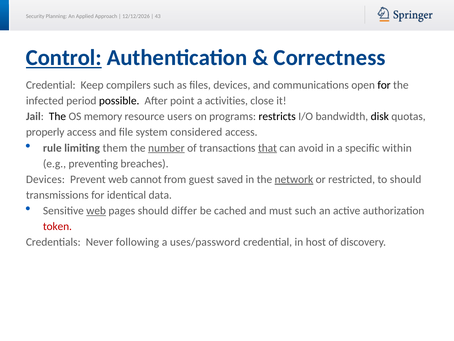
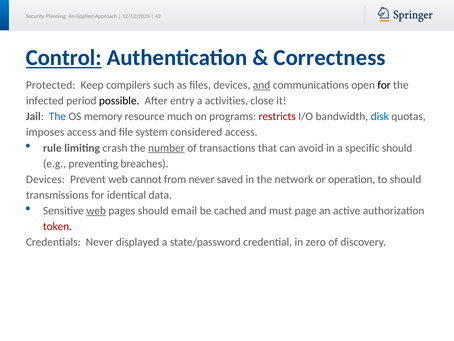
Credential: Credential -> Protected (51, 85)
and underline: none -> present (262, 85)
point: point -> entry (182, 101)
The colour: black -> blue (57, 116)
users: users -> much (180, 116)
restricts colour: black -> red (277, 116)
disk colour: black -> blue (380, 116)
properly: properly -> imposes (45, 132)
them: them -> crash (115, 148)
that underline: present -> none (267, 148)
specific within: within -> should (397, 148)
from guest: guest -> never (202, 179)
network underline: present -> none (294, 179)
restricted: restricted -> operation (352, 179)
differ: differ -> email (184, 210)
must such: such -> page (306, 210)
following: following -> displayed (138, 242)
uses/password: uses/password -> state/password (205, 242)
host: host -> zero (316, 242)
